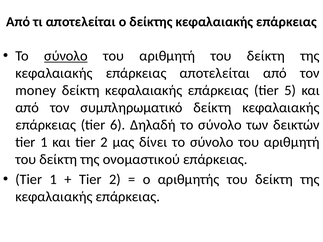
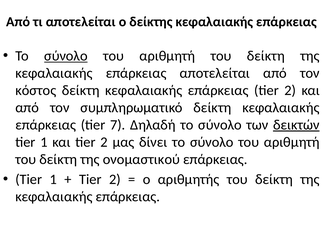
money: money -> κόστος (36, 91)
επάρκειας tier 5: 5 -> 2 (290, 91)
6: 6 -> 7 (118, 125)
δεικτών underline: none -> present (296, 125)
